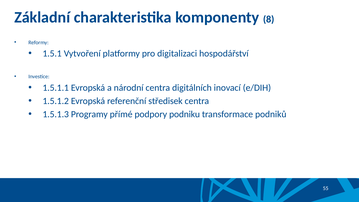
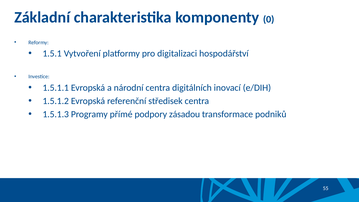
8: 8 -> 0 (269, 19)
podniku: podniku -> zásadou (185, 114)
